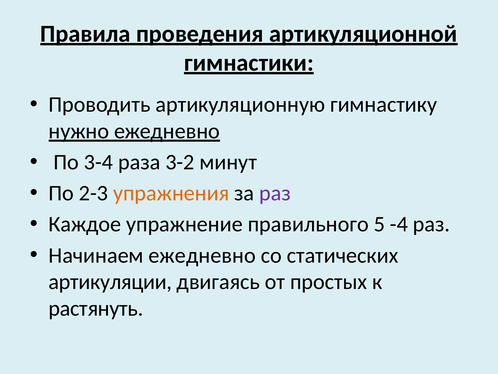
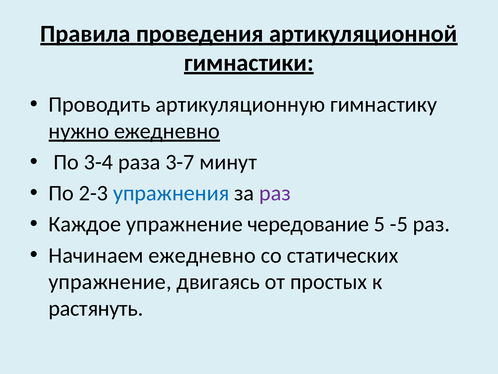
3-2: 3-2 -> 3-7 (180, 162)
упражнения colour: orange -> blue (171, 193)
правильного: правильного -> чередование (308, 224)
-4: -4 -> -5 (399, 224)
артикуляции: артикуляции -> упражнение (110, 282)
